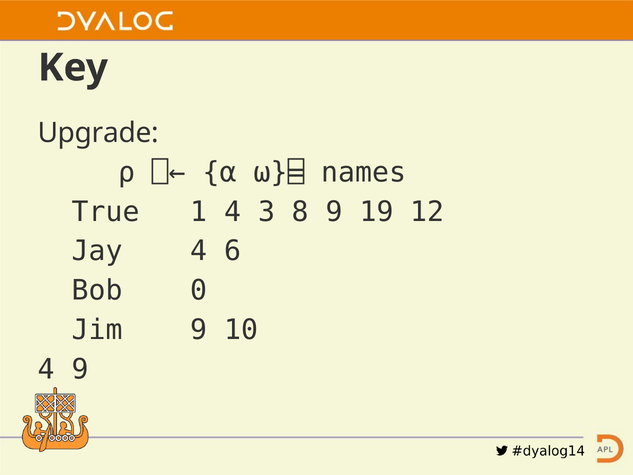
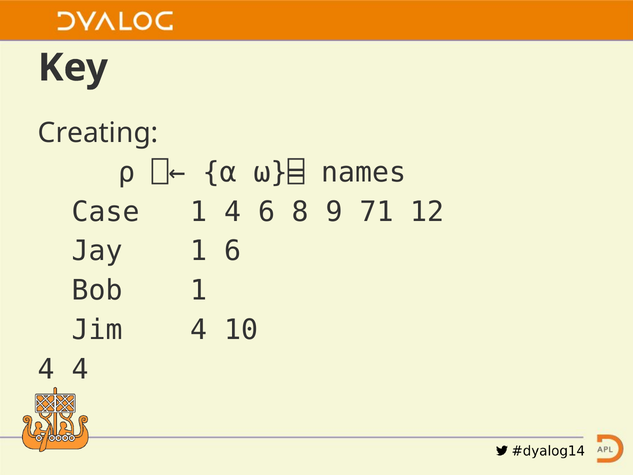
Upgrade: Upgrade -> Creating (98, 133)
True: True -> Case (106, 212)
4 3: 3 -> 6 (267, 212)
19: 19 -> 71 (377, 212)
Jay 4: 4 -> 1 (199, 251)
Bob 0: 0 -> 1 (199, 290)
Jim 9: 9 -> 4 (199, 330)
4 9: 9 -> 4 (80, 369)
